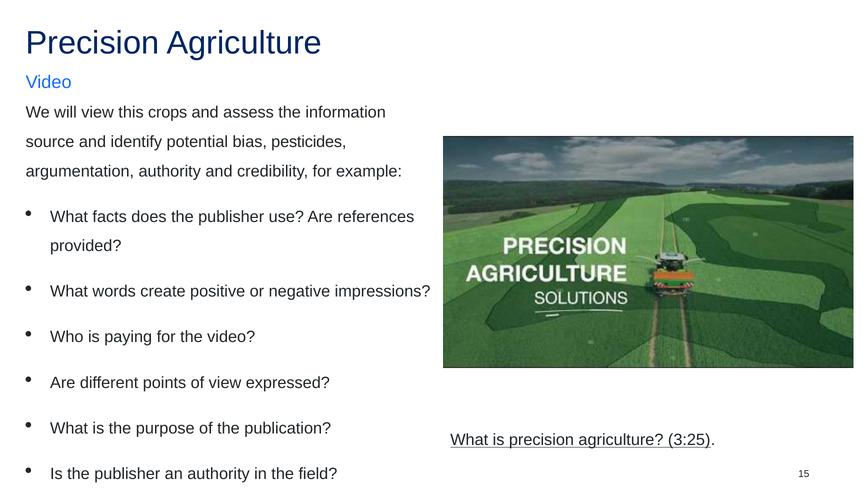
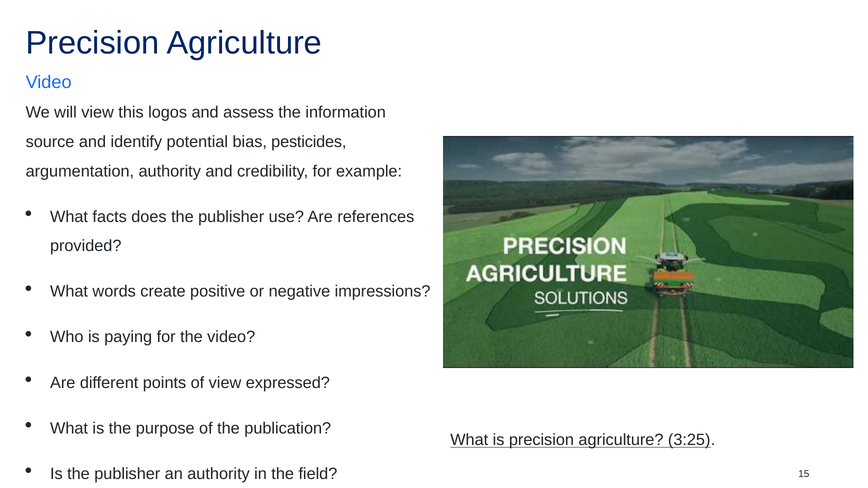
crops: crops -> logos (168, 113)
